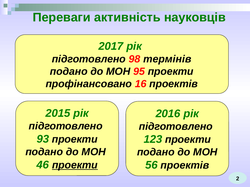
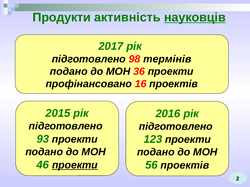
Переваги: Переваги -> Продукти (62, 17)
науковців underline: none -> present (195, 17)
95: 95 -> 36 (139, 72)
